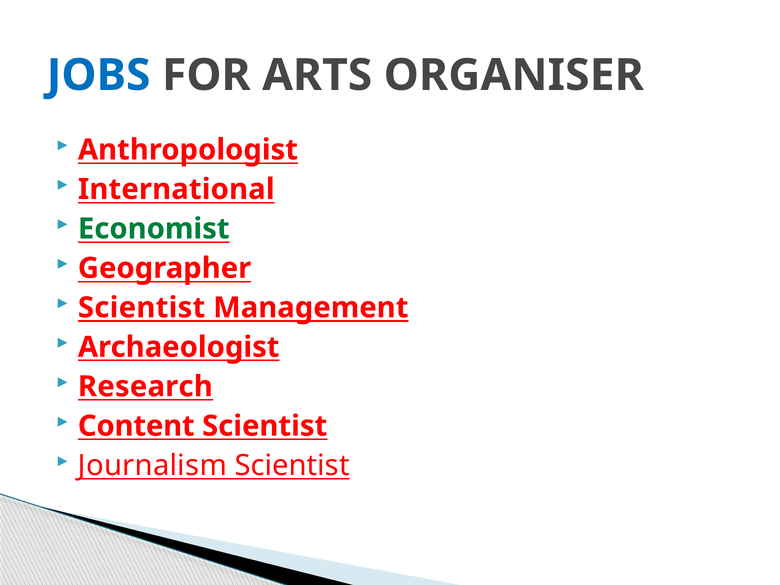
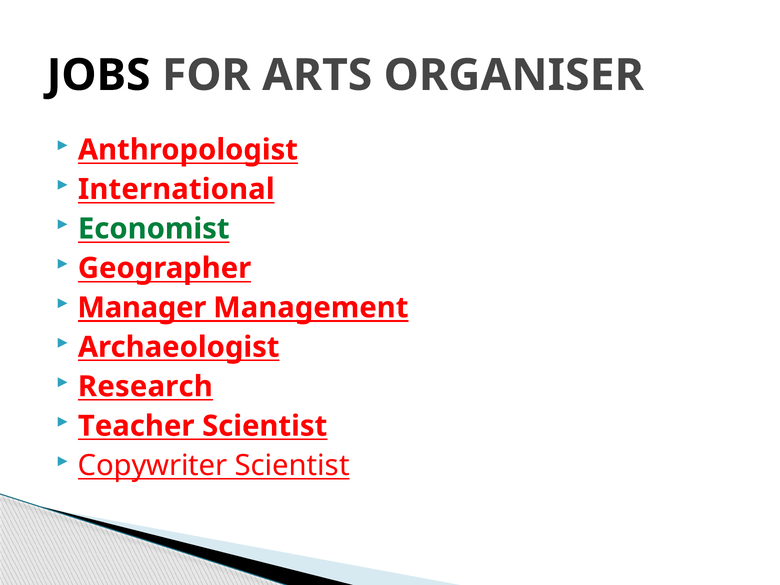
JOBS colour: blue -> black (99, 75)
Scientist: Scientist -> Manager (142, 308)
Content: Content -> Teacher (136, 426)
Journalism: Journalism -> Copywriter (153, 465)
